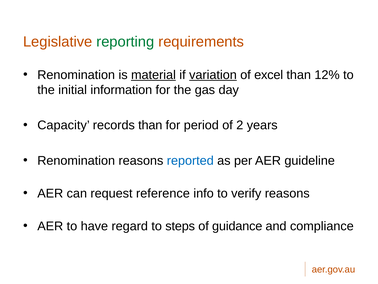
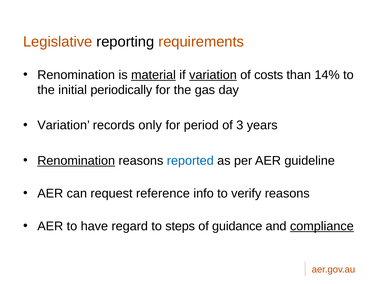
reporting colour: green -> black (125, 42)
excel: excel -> costs (269, 75)
12%: 12% -> 14% (327, 75)
information: information -> periodically (121, 90)
Capacity: Capacity -> Variation (64, 125)
records than: than -> only (150, 125)
2: 2 -> 3 (240, 125)
Renomination underline: none -> present (76, 160)
compliance underline: none -> present (322, 226)
